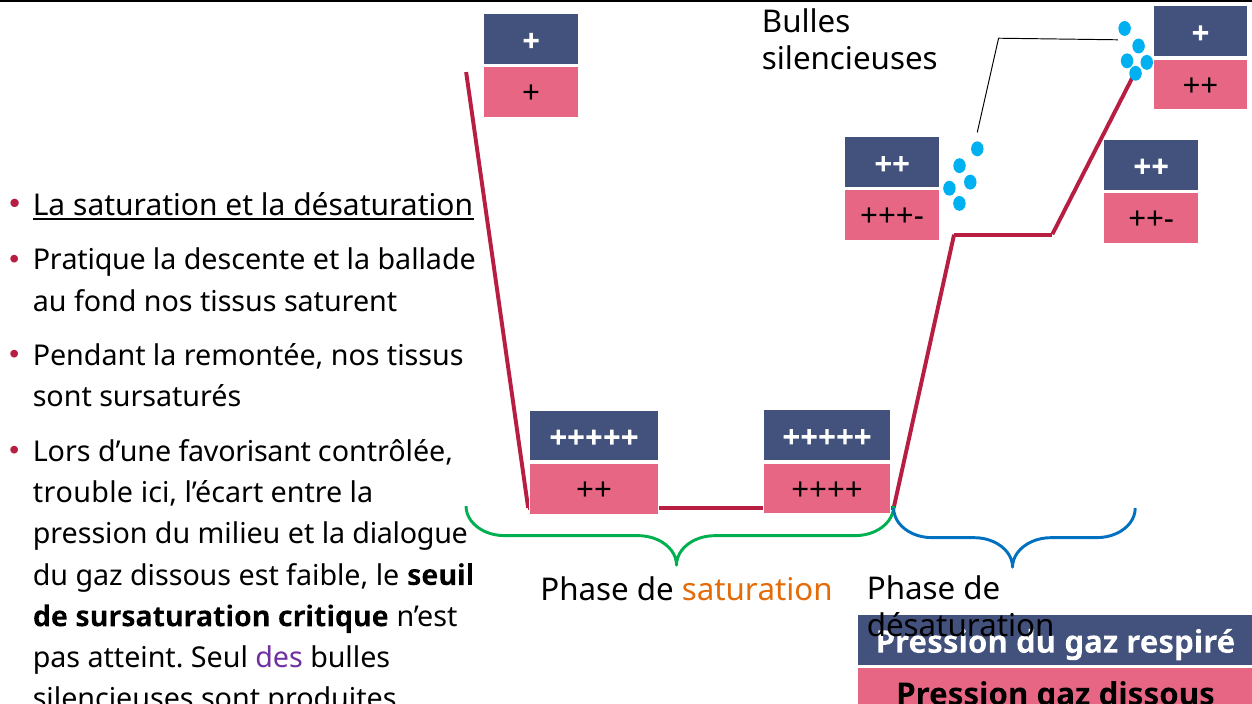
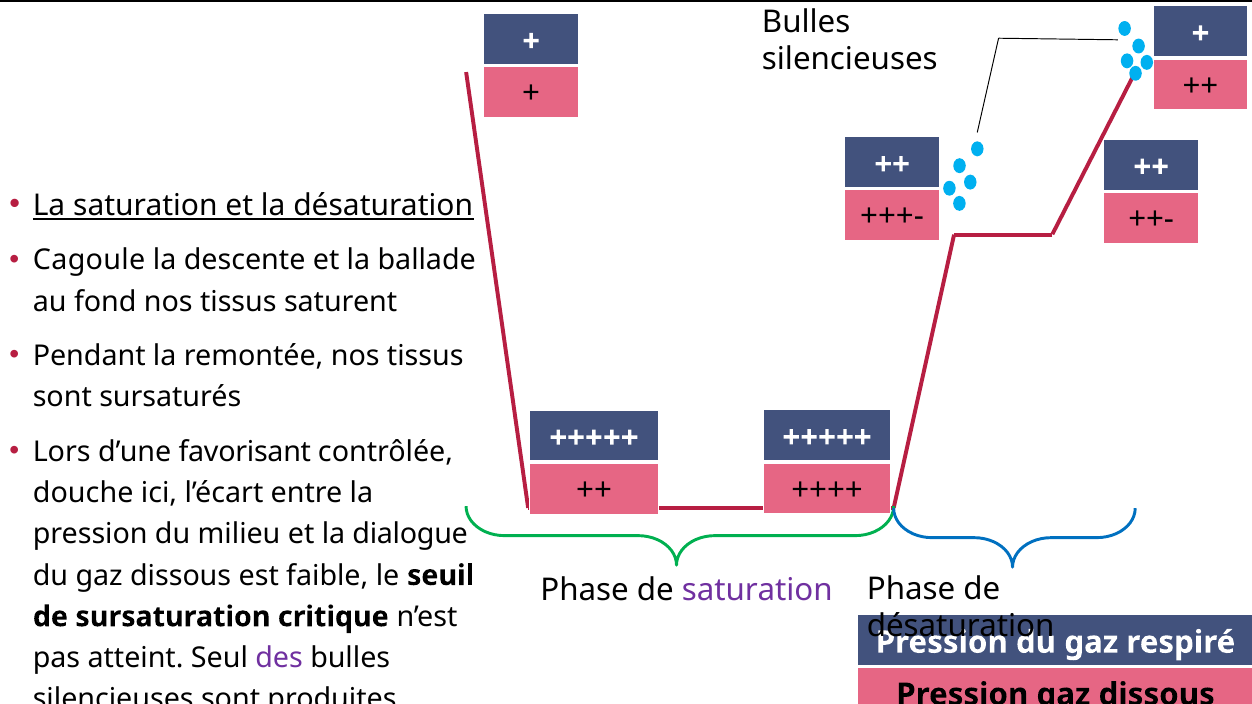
Pratique: Pratique -> Cagoule (89, 261)
trouble: trouble -> douche (83, 493)
saturation colour: orange -> purple (757, 591)
